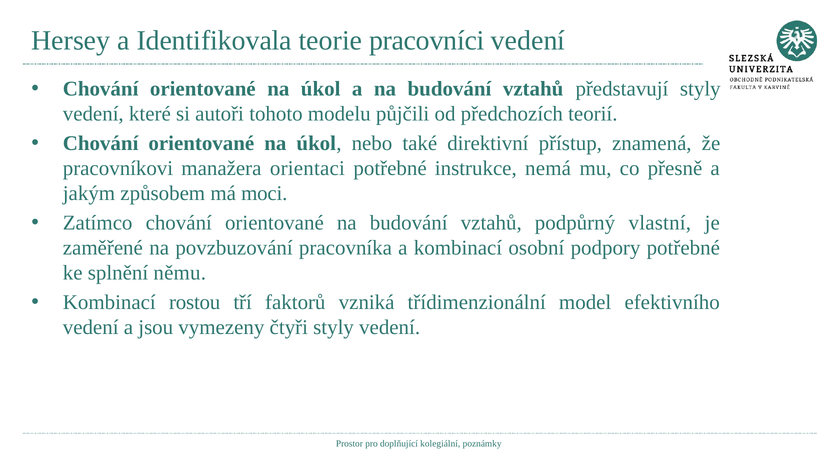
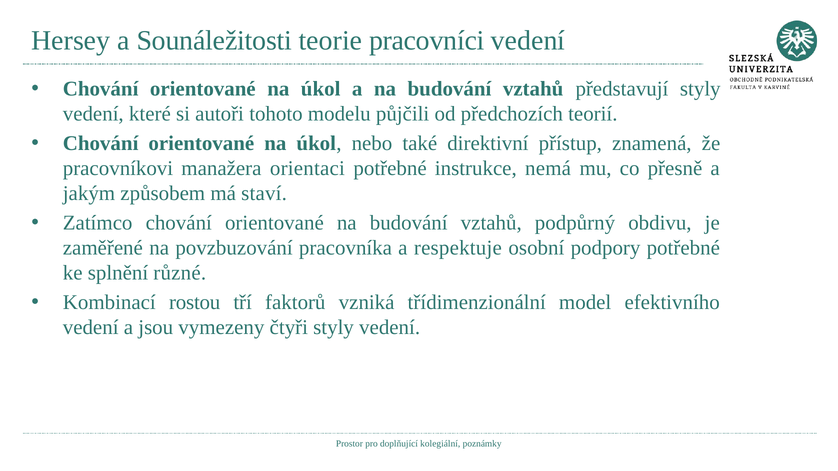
Identifikovala: Identifikovala -> Sounáležitosti (214, 41)
moci: moci -> staví (264, 194)
vlastní: vlastní -> obdivu (660, 223)
a kombinací: kombinací -> respektuje (458, 248)
němu: němu -> různé (180, 273)
